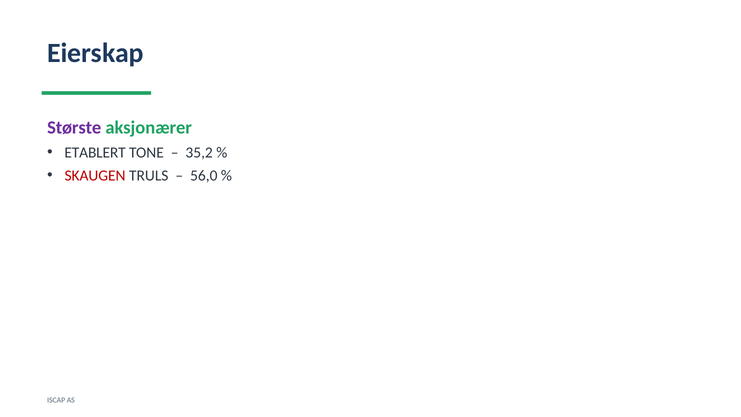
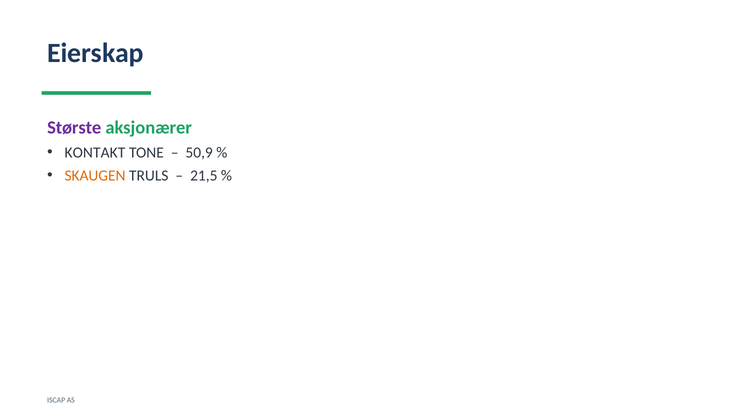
ETABLERT: ETABLERT -> KONTAKT (95, 152)
35,2: 35,2 -> 50,9 (199, 152)
SKAUGEN colour: red -> orange (95, 176)
56,0: 56,0 -> 21,5 (204, 176)
